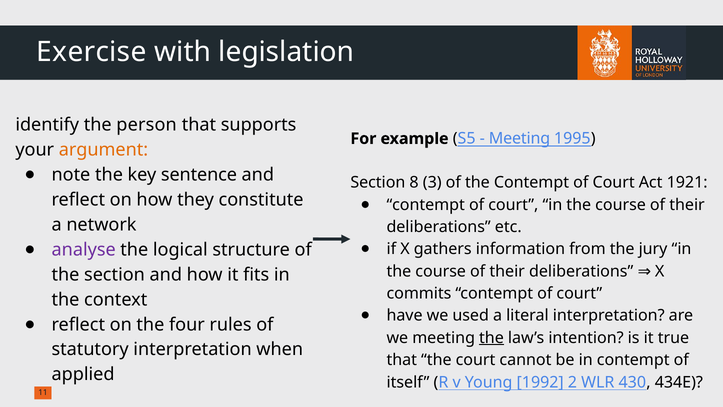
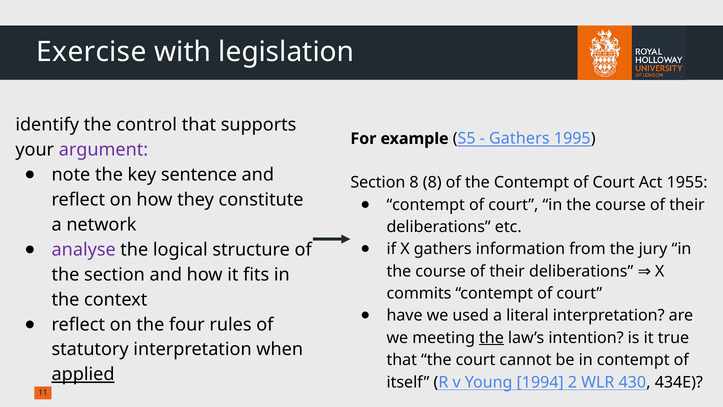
person: person -> control (147, 125)
Meeting: Meeting -> Gathers (519, 139)
argument colour: orange -> purple (103, 150)
8 3: 3 -> 8 (432, 183)
1921: 1921 -> 1955 (687, 183)
applied underline: none -> present (83, 374)
1992: 1992 -> 1994 (540, 382)
